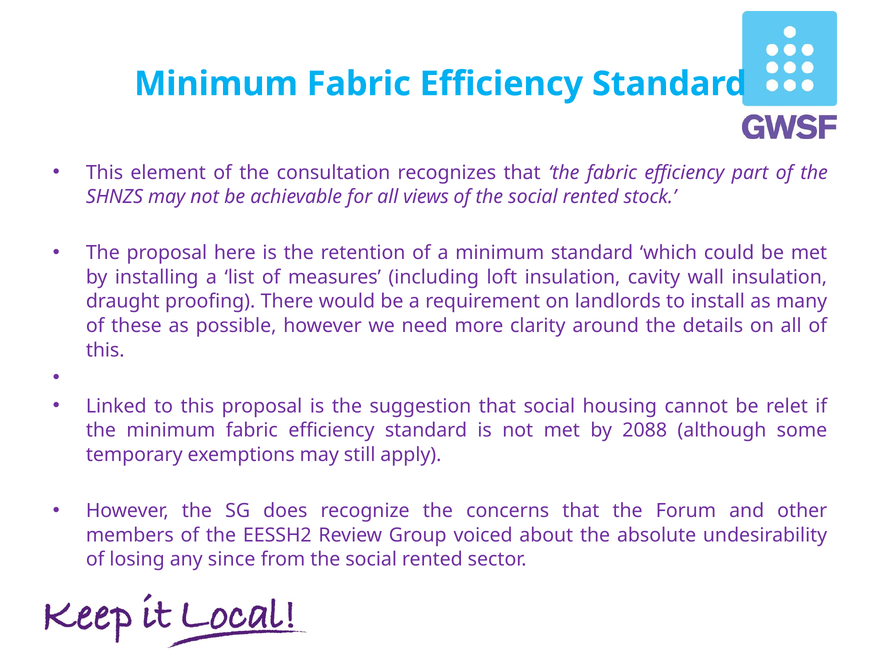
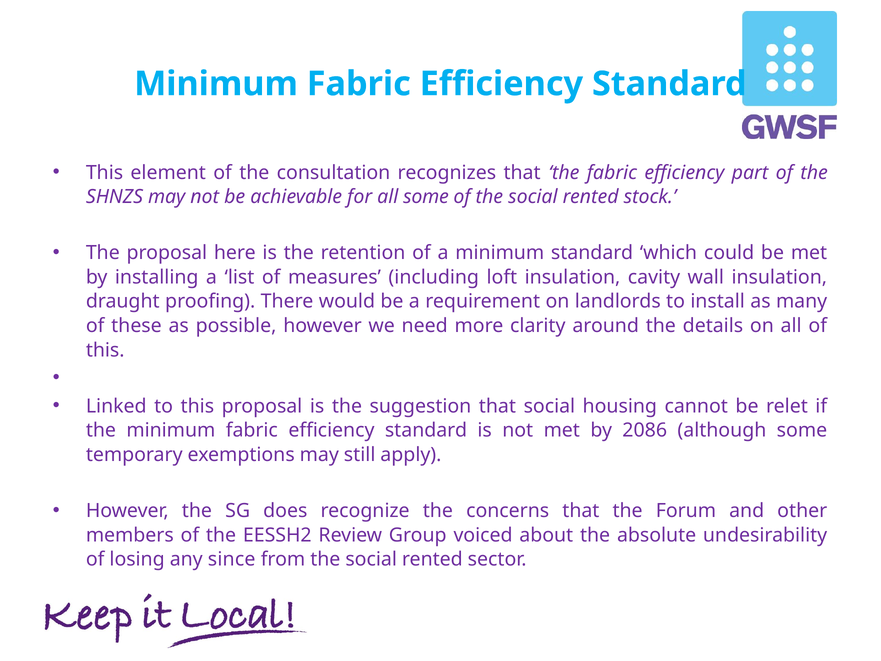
all views: views -> some (426, 197)
2088: 2088 -> 2086 (645, 430)
